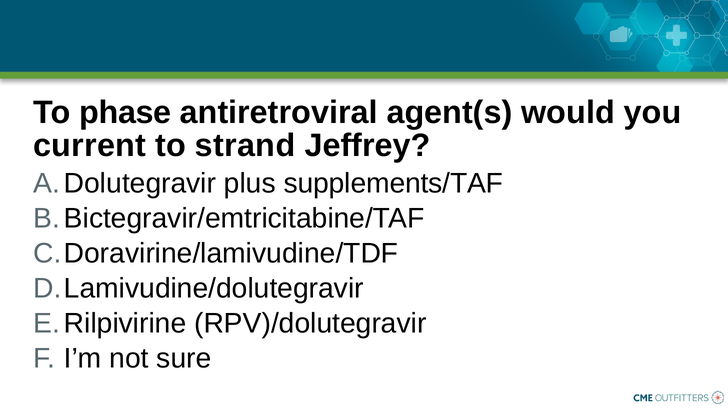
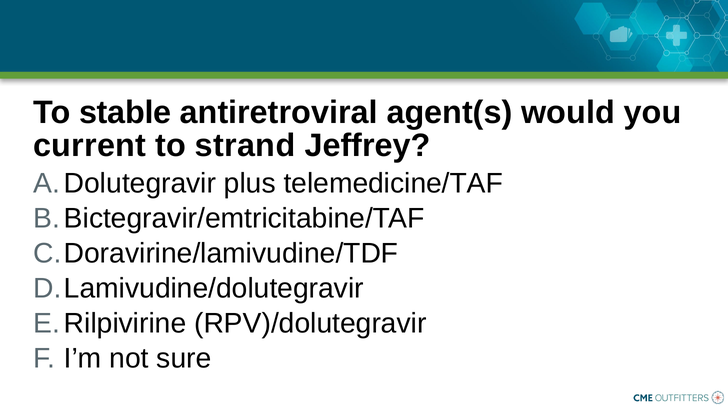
phase: phase -> stable (125, 112)
supplements/TAF: supplements/TAF -> telemedicine/TAF (393, 183)
